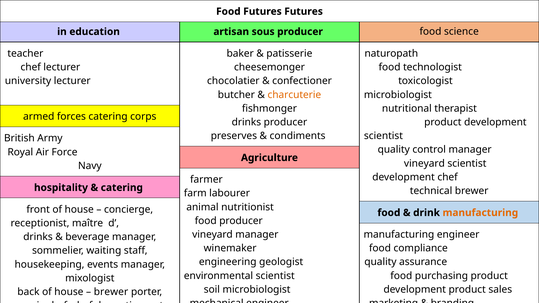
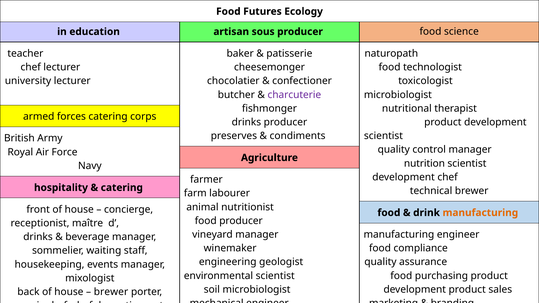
Futures Futures: Futures -> Ecology (304, 11)
charcuterie colour: orange -> purple (294, 95)
vineyard: vineyard -> nutrition (424, 164)
